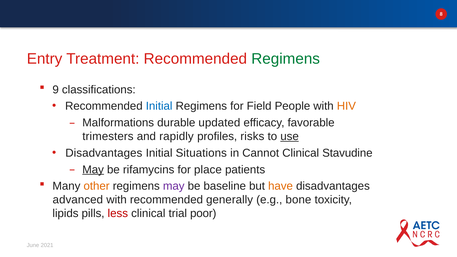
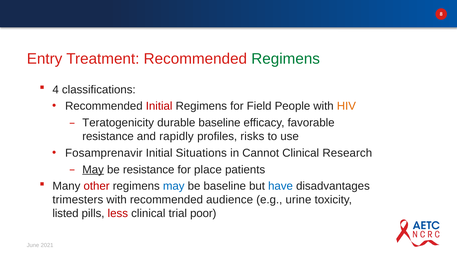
9: 9 -> 4 (56, 90)
Initial colour: blue -> red (159, 106)
Malformations: Malformations -> Teratogenicity (118, 123)
durable updated: updated -> baseline (219, 123)
trimesters: trimesters -> resistance (108, 137)
use underline: present -> none (290, 137)
Disadvantages: Disadvantages -> Fosamprenavir (104, 153)
Stavudine: Stavudine -> Research (347, 153)
be rifamycins: rifamycins -> resistance (149, 170)
other colour: orange -> red (97, 186)
may colour: purple -> blue (174, 186)
have colour: orange -> blue (281, 186)
advanced: advanced -> trimesters (78, 200)
generally: generally -> audience (230, 200)
bone: bone -> urine (298, 200)
lipids: lipids -> listed (66, 214)
